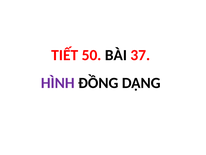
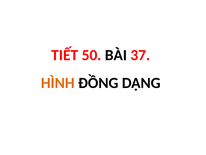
HÌNH colour: purple -> orange (58, 83)
